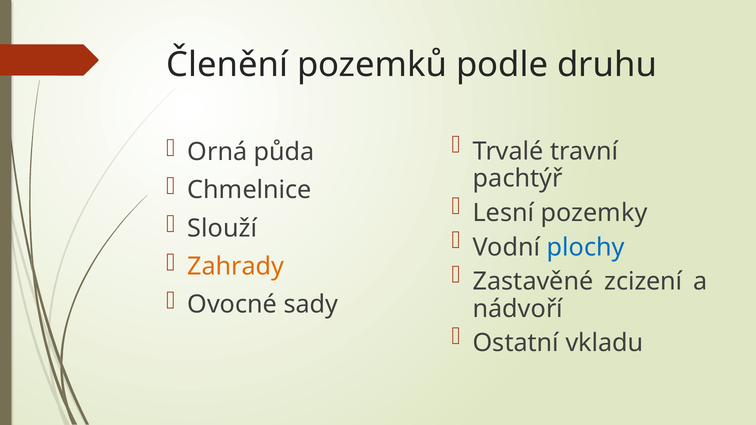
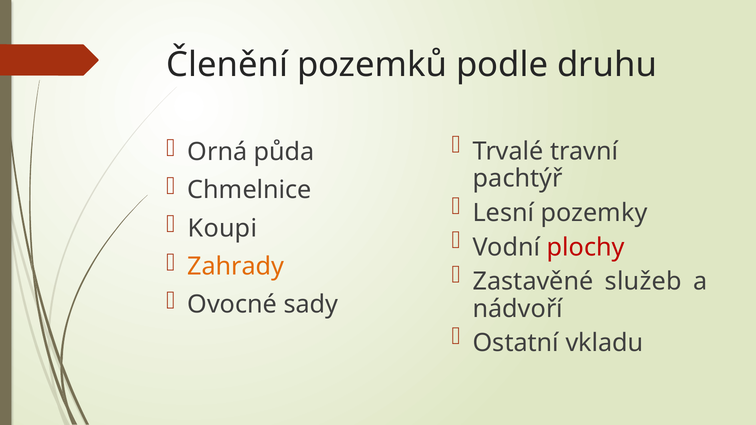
Slouží: Slouží -> Koupi (222, 228)
plochy colour: blue -> red (586, 247)
zcizení: zcizení -> služeb (643, 282)
